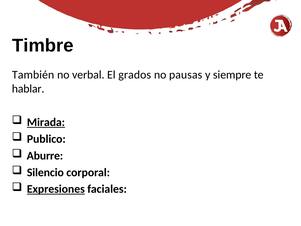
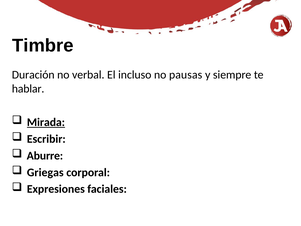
También: También -> Duración (33, 75)
grados: grados -> incluso (135, 75)
Publico: Publico -> Escribir (46, 139)
Silencio: Silencio -> Griegas (45, 172)
Expresiones underline: present -> none (56, 189)
